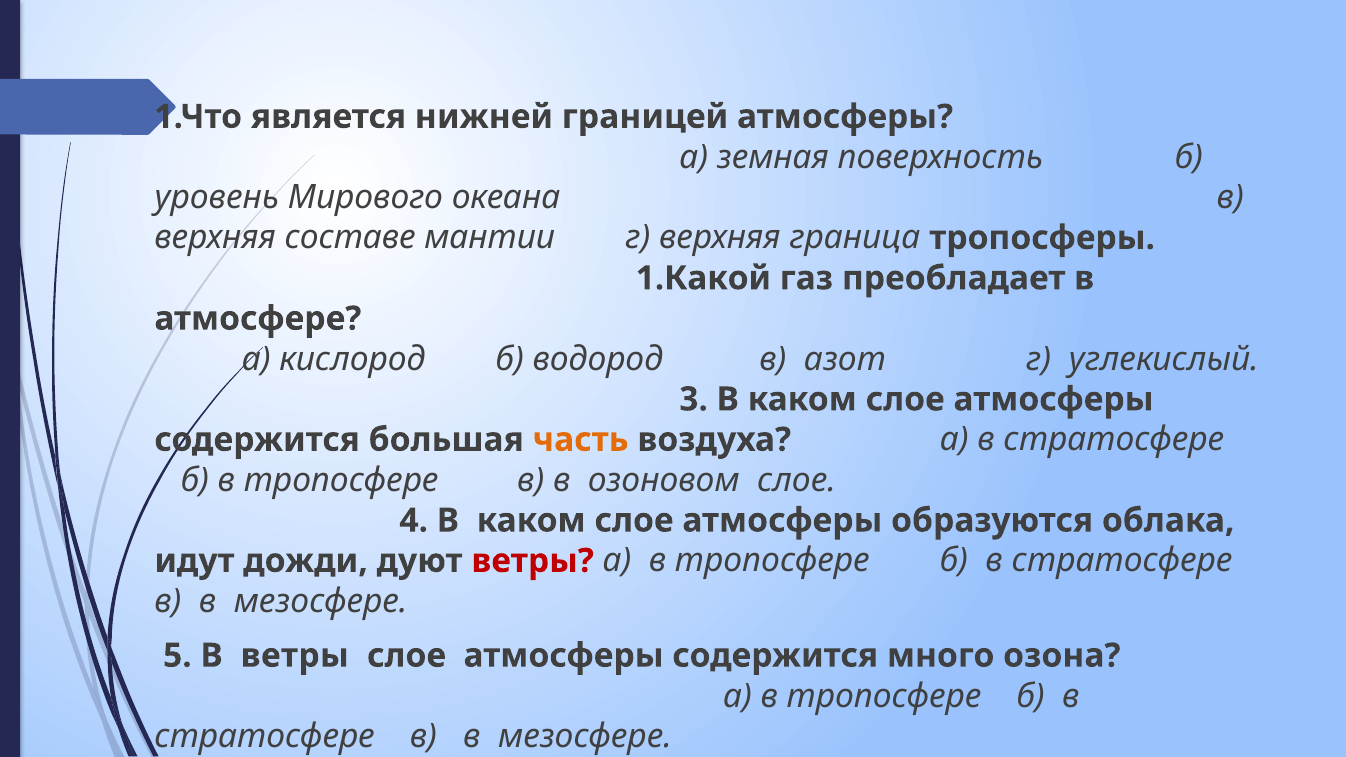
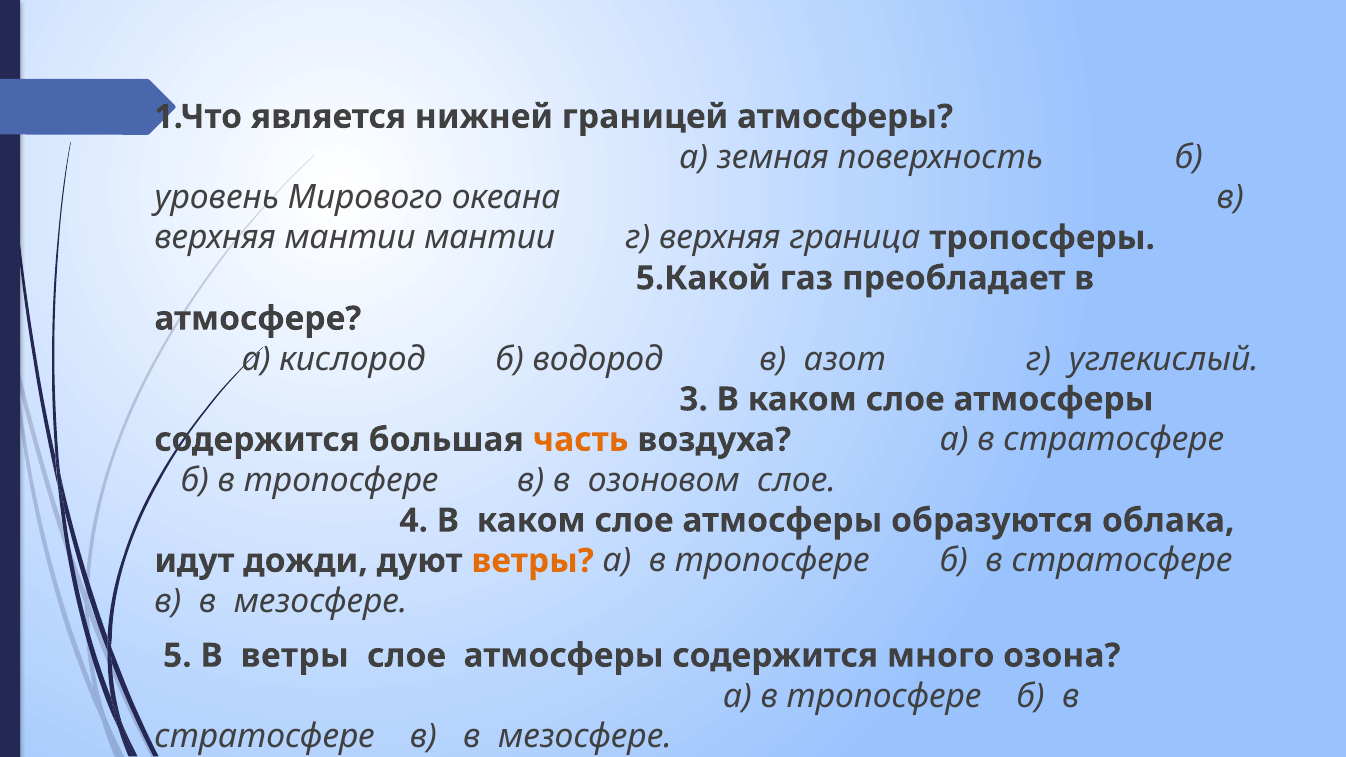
верхняя составе: составе -> мантии (350, 238)
1.Какой: 1.Какой -> 5.Какой (703, 278)
ветры colour: red -> orange (533, 561)
